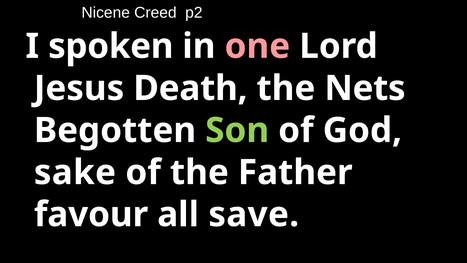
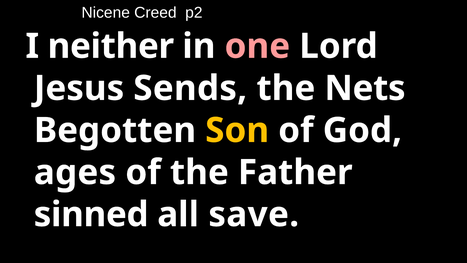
spoken: spoken -> neither (111, 46)
Death: Death -> Sends (190, 88)
Son colour: light green -> yellow (237, 130)
sake: sake -> ages (75, 172)
favour: favour -> sinned (91, 214)
